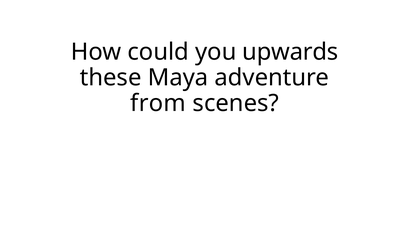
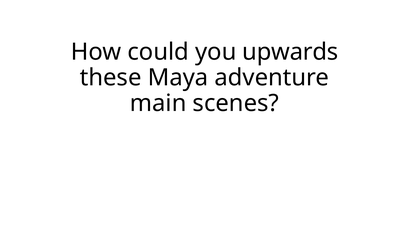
from: from -> main (158, 103)
